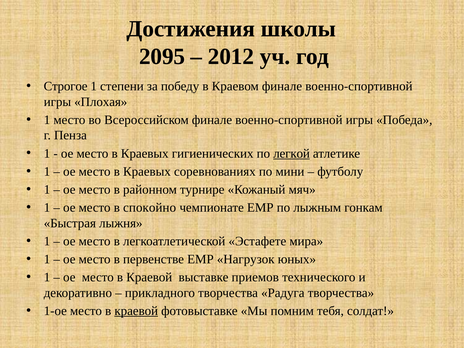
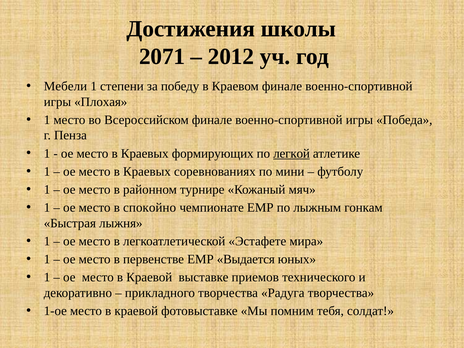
2095: 2095 -> 2071 (162, 57)
Строгое: Строгое -> Мебели (65, 86)
гигиенических: гигиенических -> формирующих (213, 153)
Нагрузок: Нагрузок -> Выдается (246, 259)
краевой underline: present -> none (136, 311)
